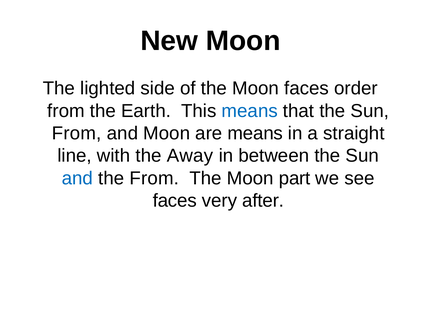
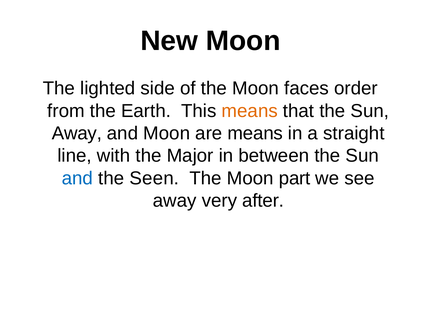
means colour: blue -> orange (250, 111)
From: From -> Away (77, 133)
Away: Away -> Major (190, 156)
the From: From -> Seen (154, 178)
faces: faces -> away (175, 201)
